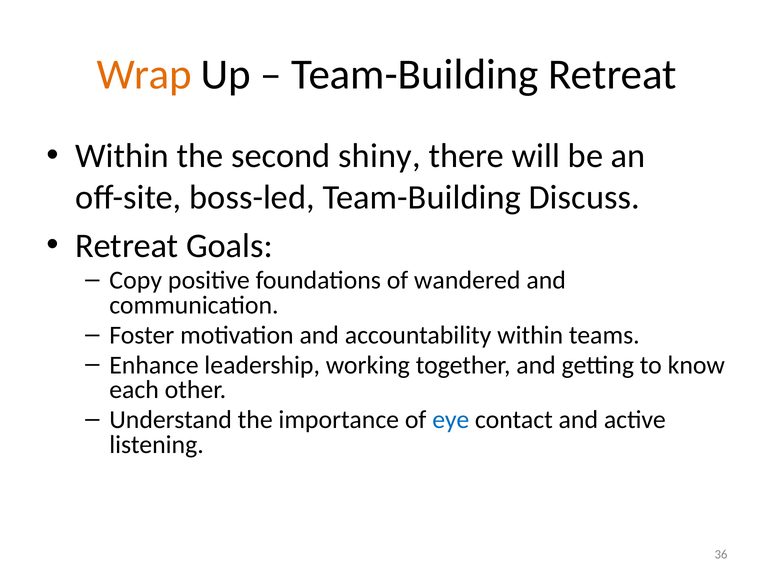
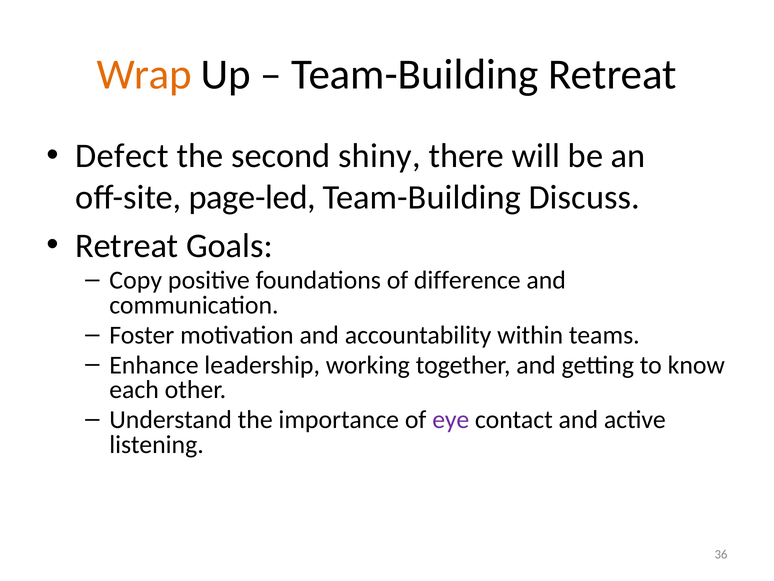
Within: Within -> Defect (122, 156)
boss-led: boss-led -> page-led (252, 197)
wandered: wandered -> difference (467, 280)
eye colour: blue -> purple (451, 419)
